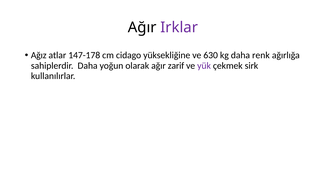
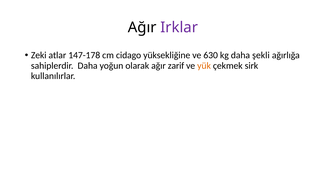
Ağız: Ağız -> Zeki (39, 55)
renk: renk -> şekli (261, 55)
yük colour: purple -> orange (204, 65)
